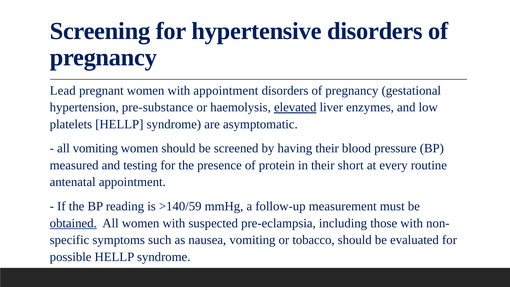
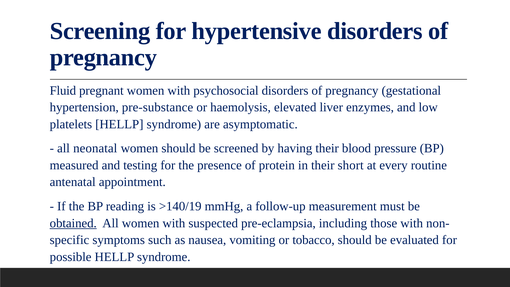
Lead: Lead -> Fluid (63, 90)
with appointment: appointment -> psychosocial (226, 90)
elevated underline: present -> none (295, 107)
all vomiting: vomiting -> neonatal (95, 148)
>140/59: >140/59 -> >140/19 (180, 206)
